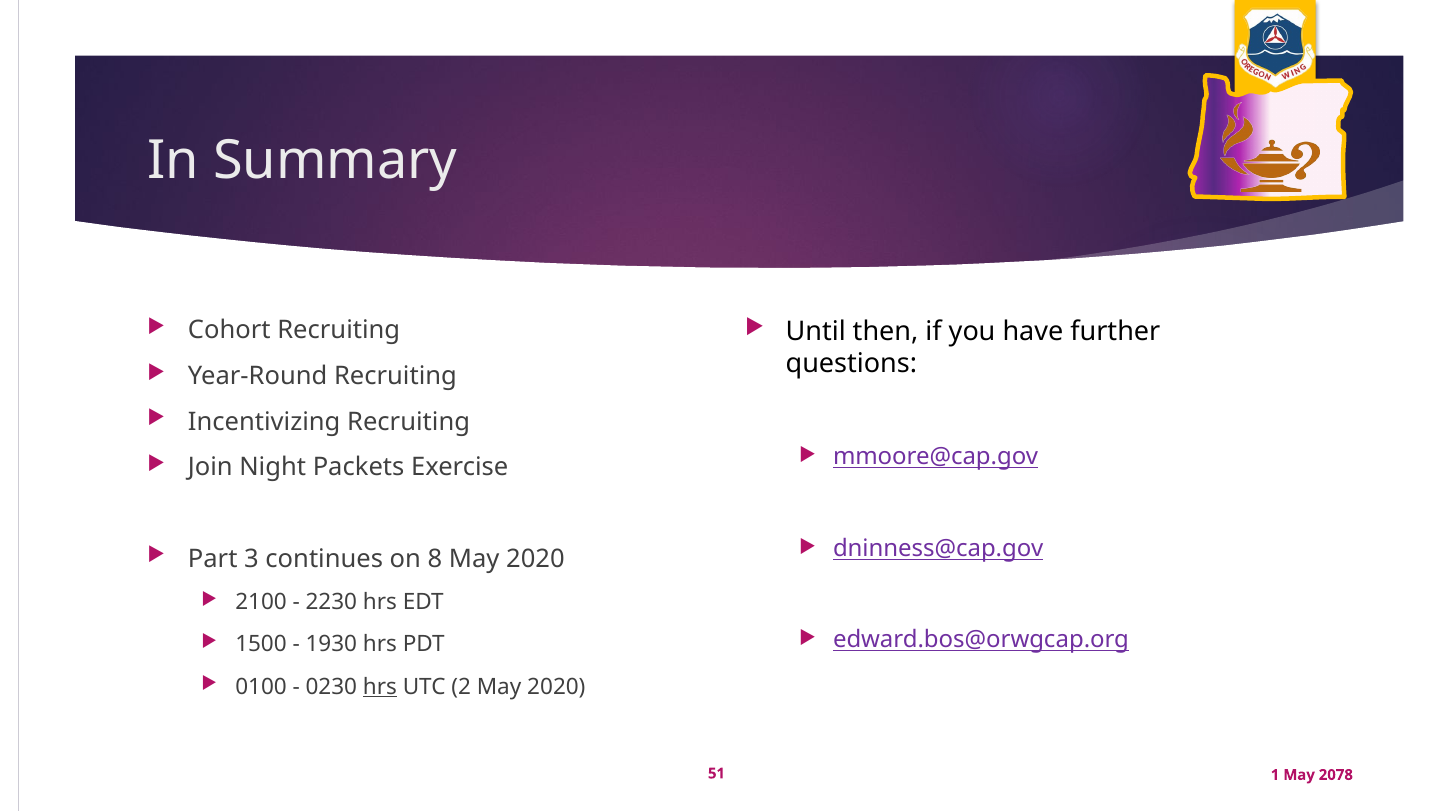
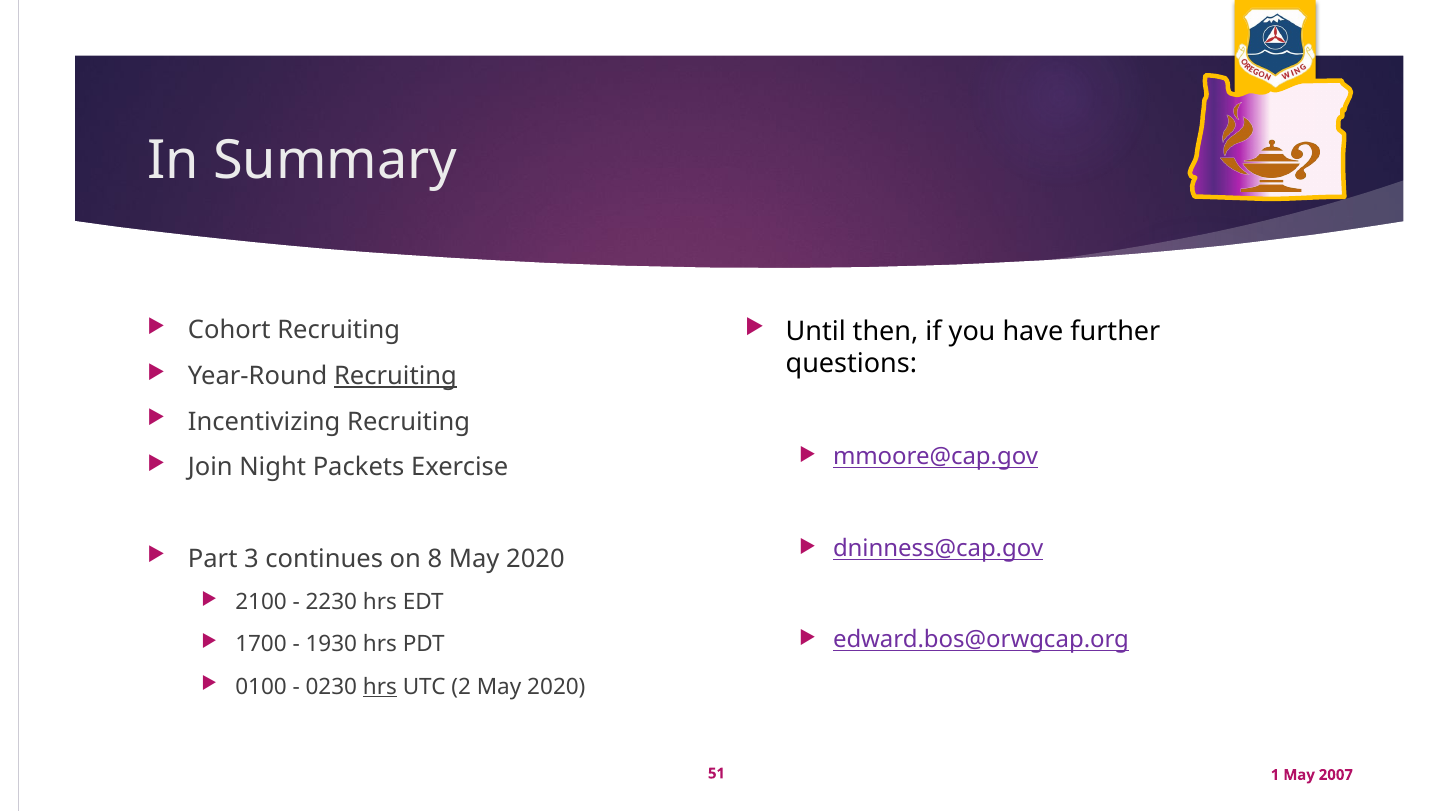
Recruiting underline: none -> present (395, 376)
1500: 1500 -> 1700 (261, 645)
2078: 2078 -> 2007 (1336, 775)
